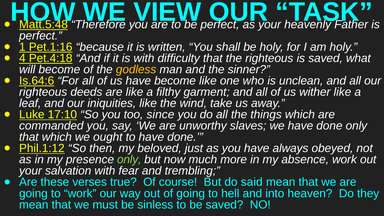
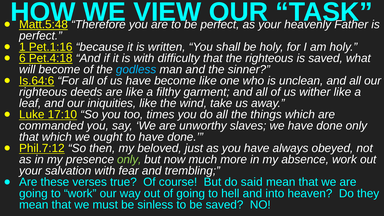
4: 4 -> 6 (22, 58)
godless colour: yellow -> light blue (136, 69)
since: since -> times (160, 115)
Phil.1:12: Phil.1:12 -> Phil.7:12 (42, 148)
